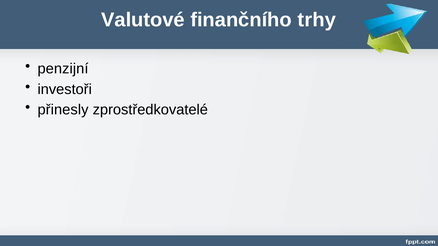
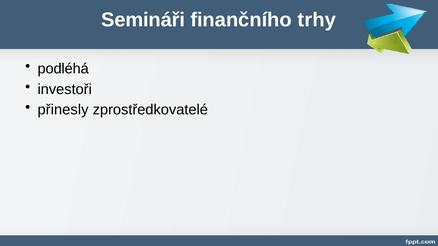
Valutové: Valutové -> Semináři (143, 20)
penzijní: penzijní -> podléhá (63, 69)
